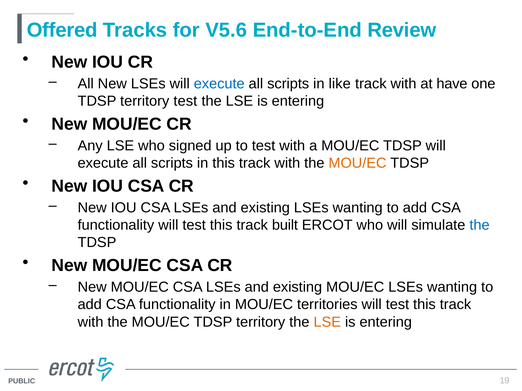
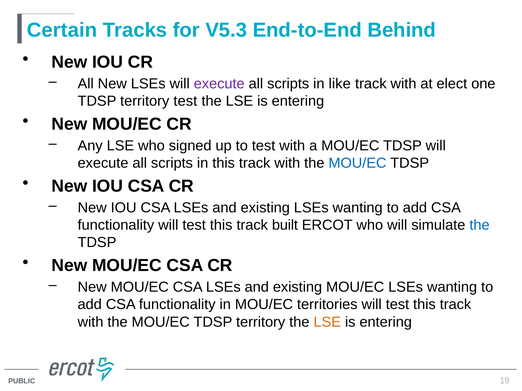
Offered: Offered -> Certain (62, 30)
V5.6: V5.6 -> V5.3 (226, 30)
Review: Review -> Behind (402, 30)
execute colour: blue -> purple (219, 84)
have: have -> elect (452, 84)
MOU/EC colour: orange -> blue (357, 163)
